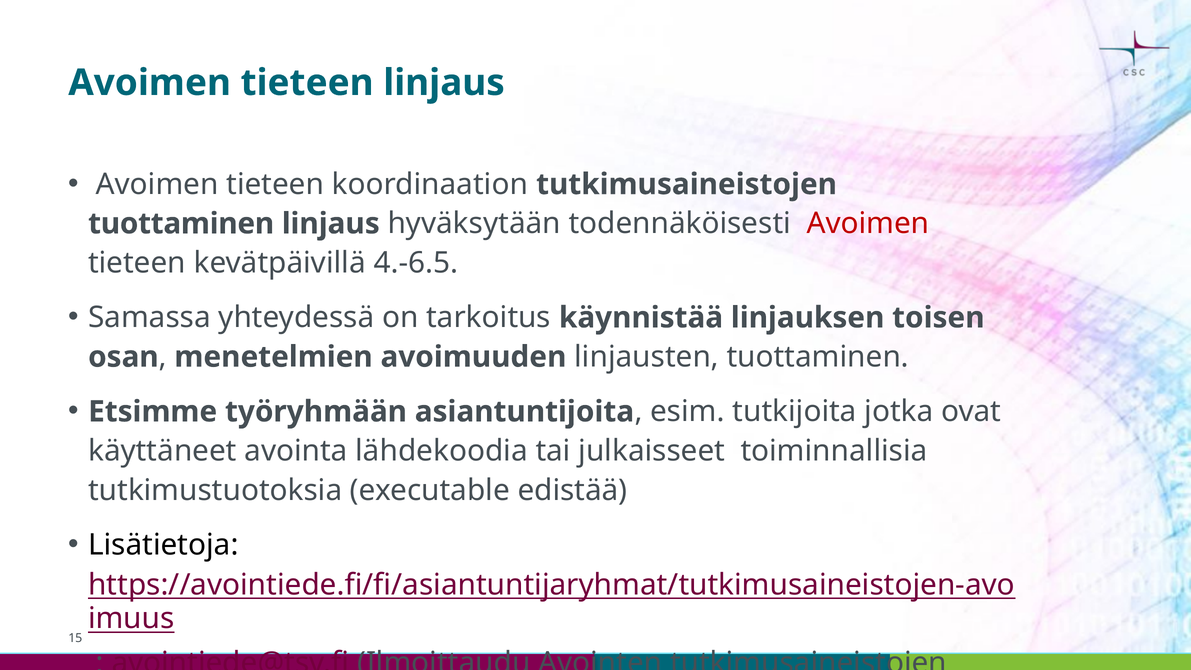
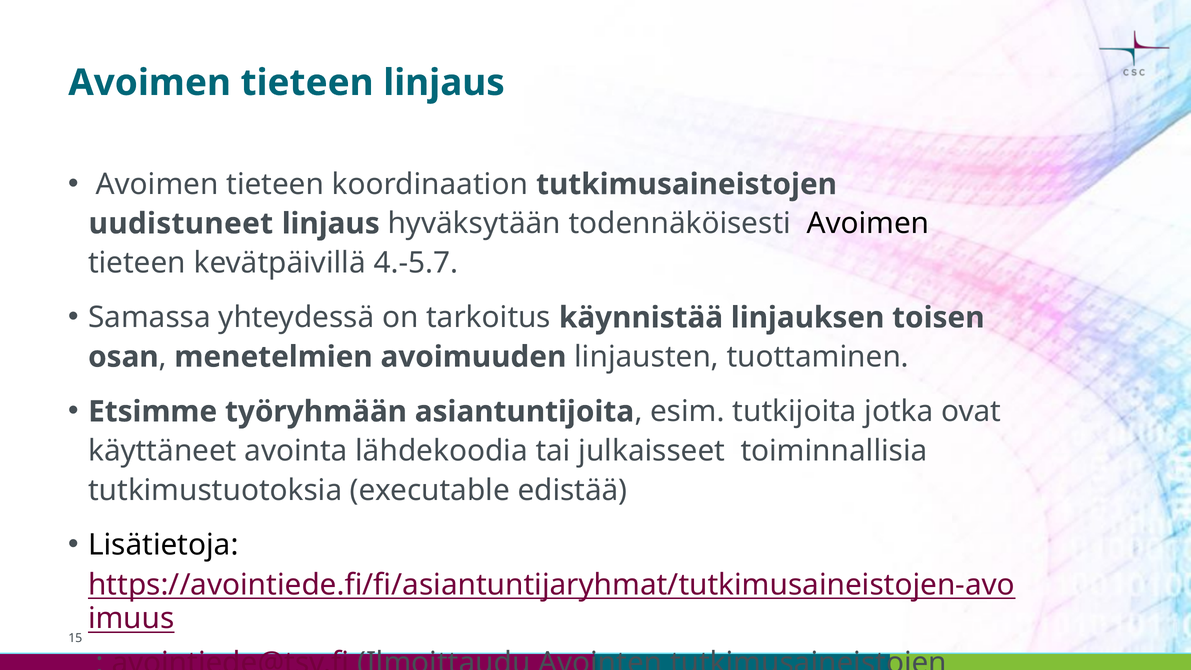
tuottaminen: tuottaminen -> uudistuneet (181, 224)
Avoimen colour: red -> black (868, 224)
4.-6.5: 4.-6.5 -> 4.-5.7 (416, 263)
